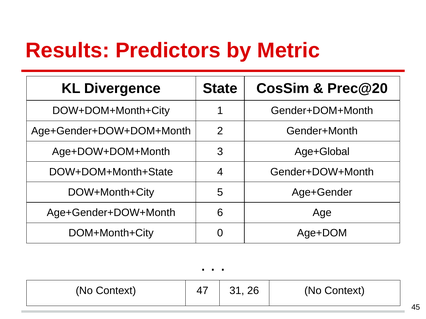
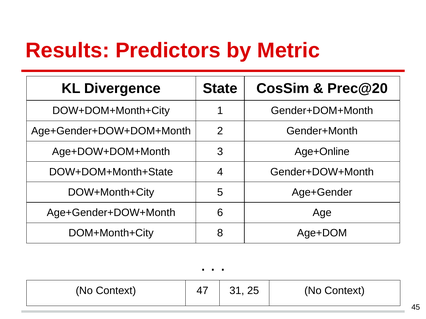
Age+Global: Age+Global -> Age+Online (322, 152)
0: 0 -> 8 (220, 233)
26: 26 -> 25 (253, 291)
